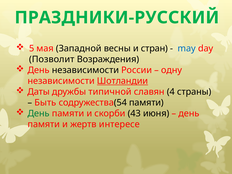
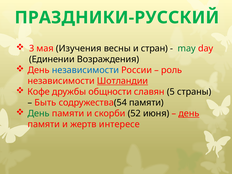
5: 5 -> 3 (32, 49)
Западной: Западной -> Изучения (79, 49)
may colour: blue -> green (187, 49)
Позволит: Позволит -> Единении (52, 59)
независимости colour: black -> blue (85, 70)
одну: одну -> роль (172, 70)
Даты: Даты -> Кофе (39, 92)
типичной: типичной -> общности (110, 92)
4: 4 -> 5 (171, 92)
43: 43 -> 52 (134, 113)
день underline: none -> present (189, 113)
